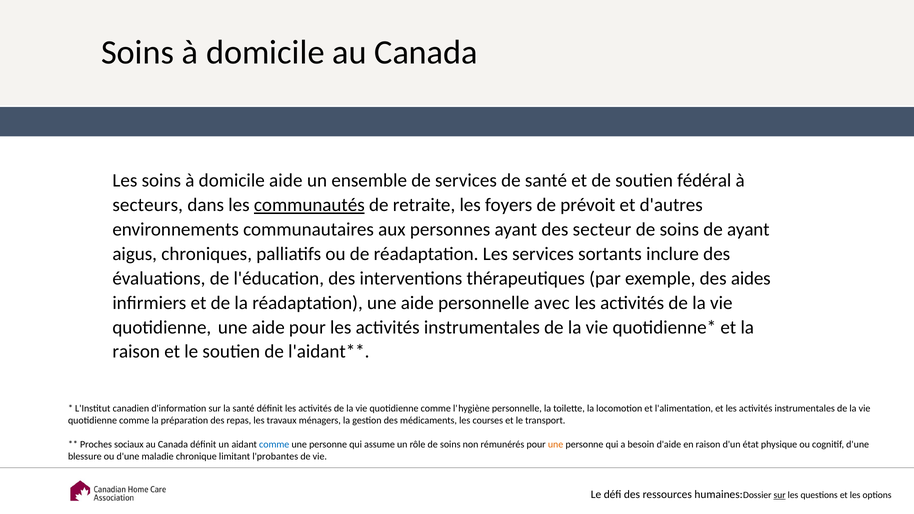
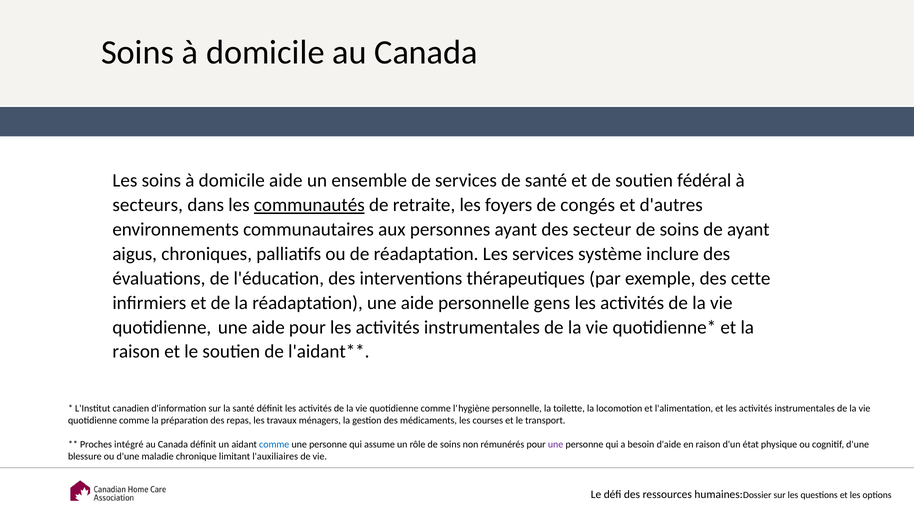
prévoit: prévoit -> congés (588, 205)
sortants: sortants -> système (610, 254)
aides: aides -> cette (751, 278)
avec: avec -> gens (552, 303)
sociaux: sociaux -> intégré (129, 445)
une colour: orange -> purple (556, 445)
l'probantes: l'probantes -> l'auxiliaires (275, 457)
sur underline: present -> none (780, 495)
